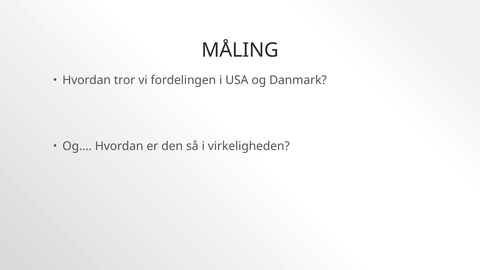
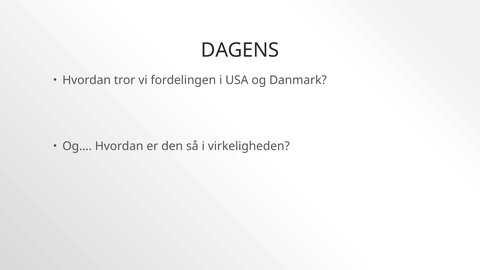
MÅLING: MÅLING -> DAGENS (240, 50)
